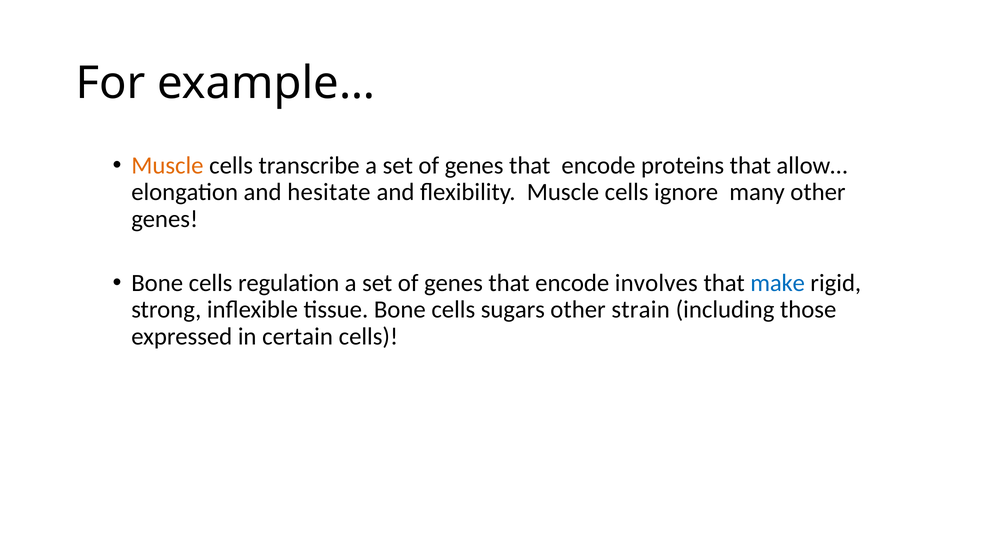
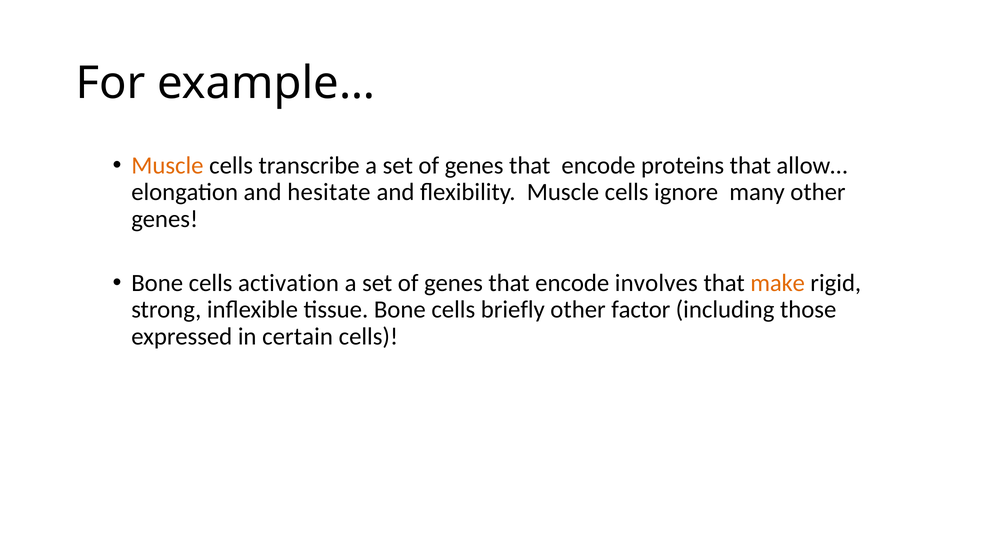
regulation: regulation -> activation (289, 283)
make colour: blue -> orange (778, 283)
sugars: sugars -> briefly (513, 309)
strain: strain -> factor (641, 309)
